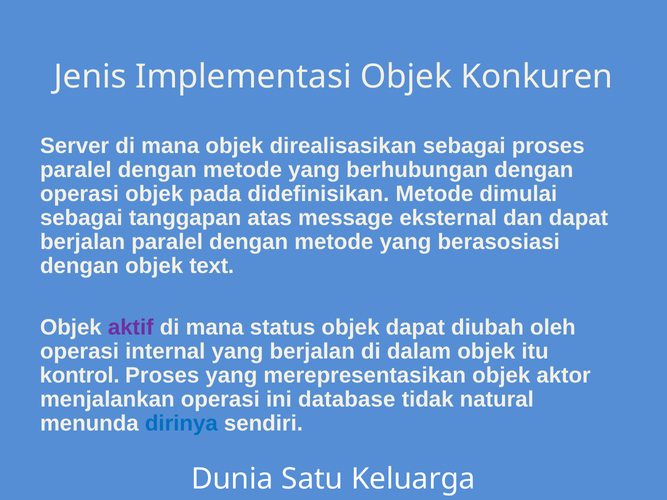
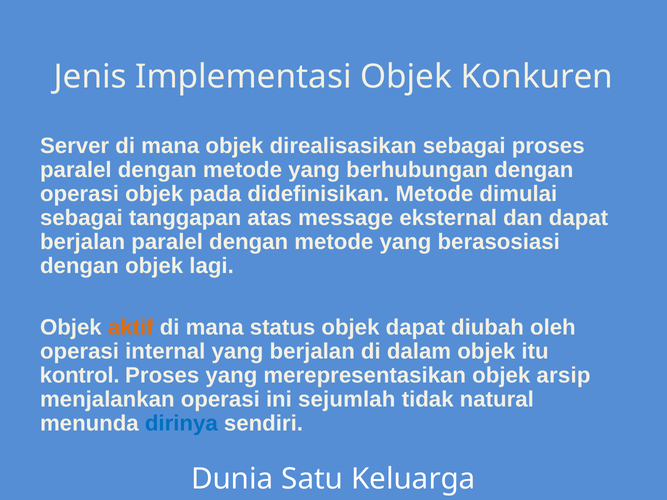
text: text -> lagi (212, 266)
aktif colour: purple -> orange (131, 327)
aktor: aktor -> arsip (563, 375)
database: database -> sejumlah (347, 399)
